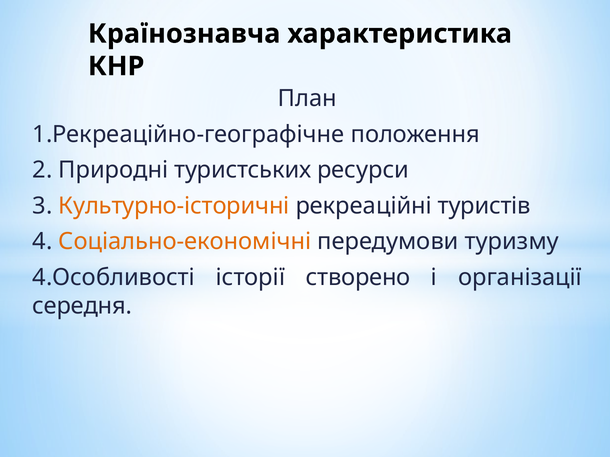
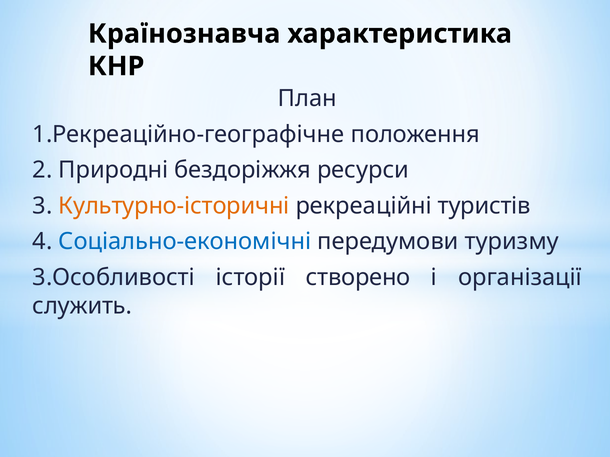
туристських: туристських -> бездоріжжя (243, 170)
Соціально-економічні colour: orange -> blue (185, 242)
4.Особливості: 4.Особливості -> 3.Особливості (114, 278)
середня: середня -> служить (82, 306)
